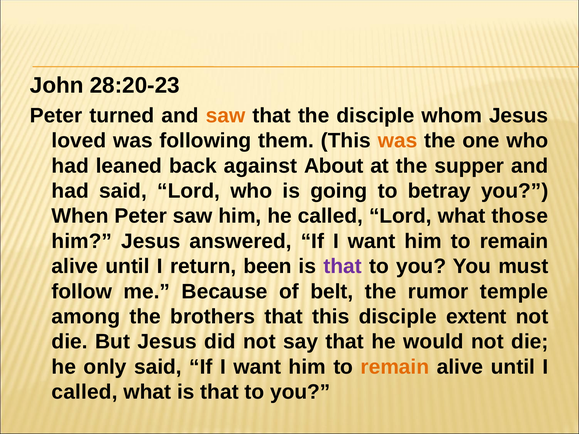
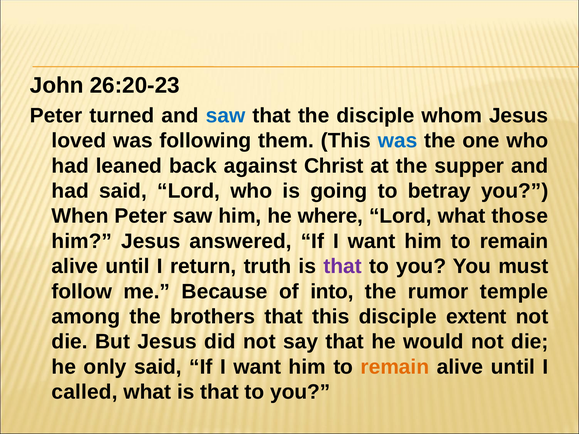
28:20-23: 28:20-23 -> 26:20-23 (135, 85)
saw colour: orange -> blue (226, 116)
was colour: orange -> blue (398, 141)
About: About -> Christ (334, 166)
he called: called -> where (331, 216)
been: been -> truth (267, 266)
belt: belt -> into (332, 292)
